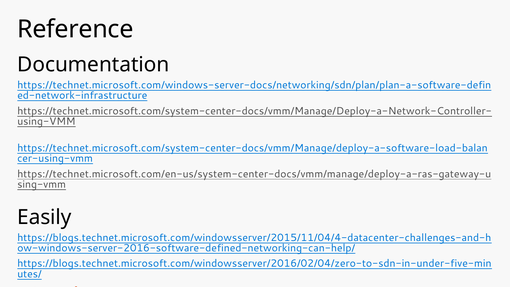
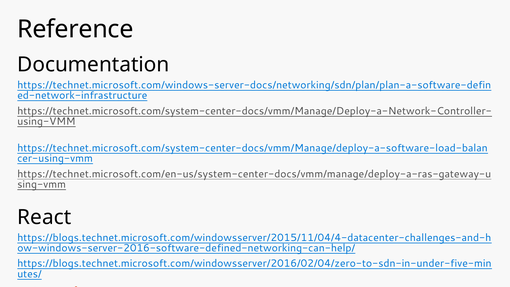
Easily: Easily -> React (44, 217)
